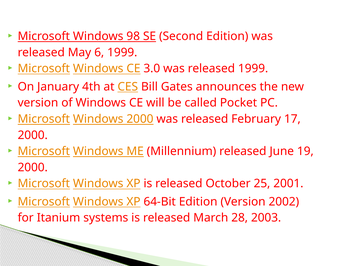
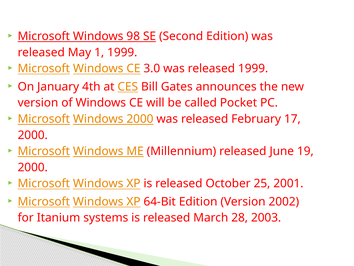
6: 6 -> 1 (99, 52)
